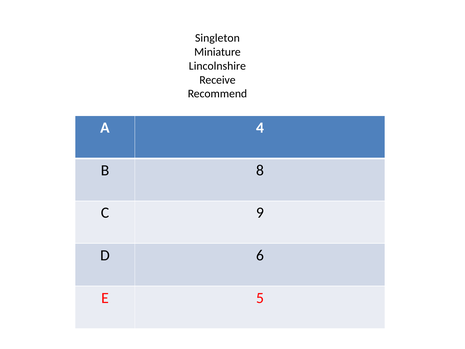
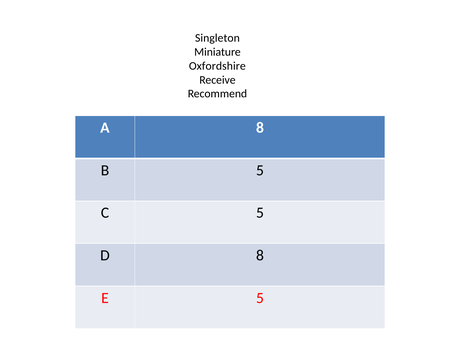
Lincolnshire: Lincolnshire -> Oxfordshire (217, 66)
A 4: 4 -> 8 (260, 128)
B 8: 8 -> 5 (260, 170)
C 9: 9 -> 5 (260, 213)
D 6: 6 -> 8 (260, 255)
